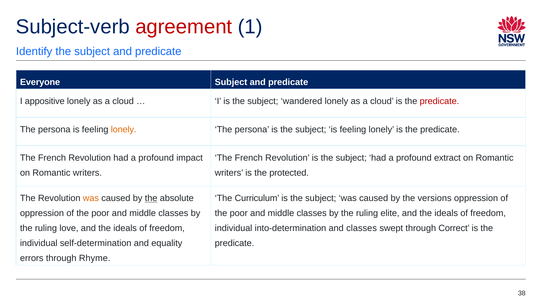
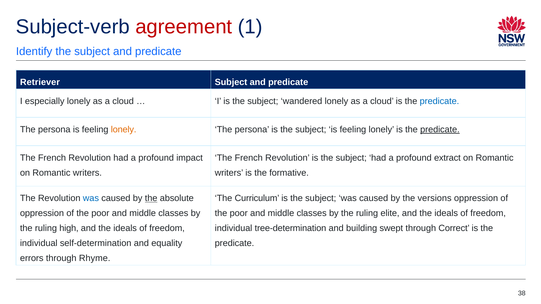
Everyone: Everyone -> Retriever (40, 82)
appositive: appositive -> especially (45, 101)
predicate colour: red -> blue (439, 101)
predicate underline: none -> present (440, 130)
protected: protected -> formative (289, 173)
was colour: orange -> blue (91, 199)
love: love -> high (69, 229)
into-determination: into-determination -> tree-determination (290, 229)
and classes: classes -> building (362, 229)
